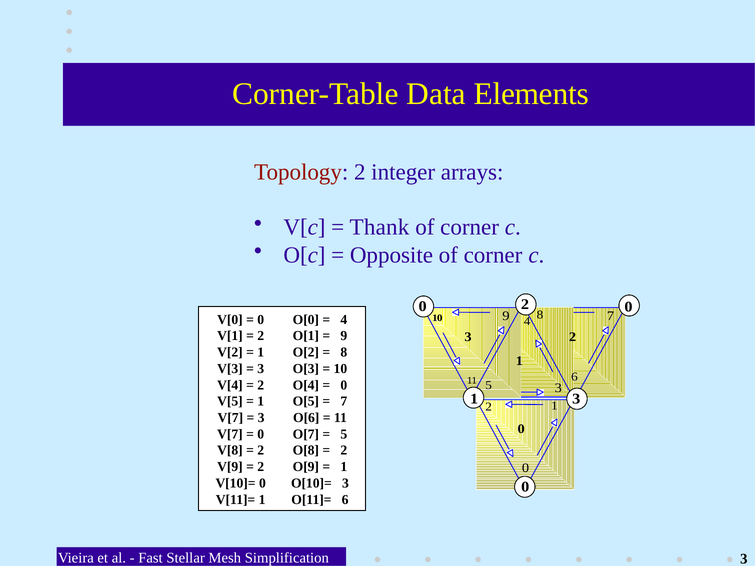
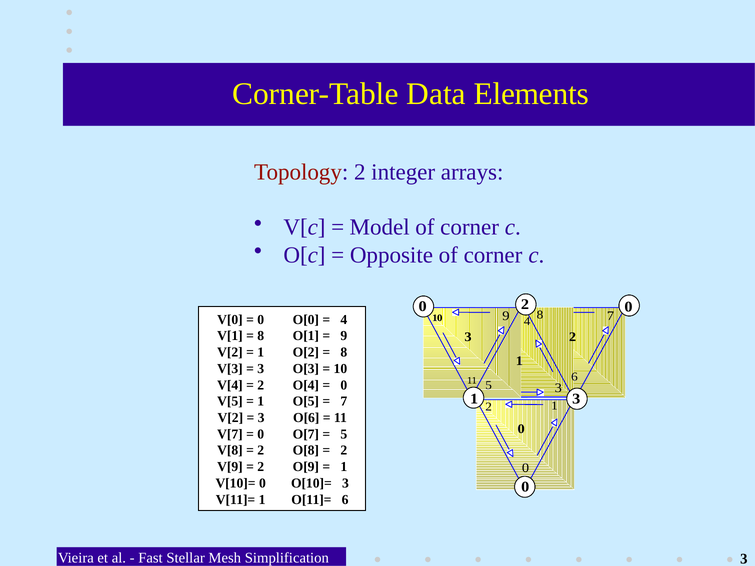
Thank: Thank -> Model (380, 227)
2: 2 -> 8 (261, 336)
V[7: V[7 -> V[2 (230, 418)
